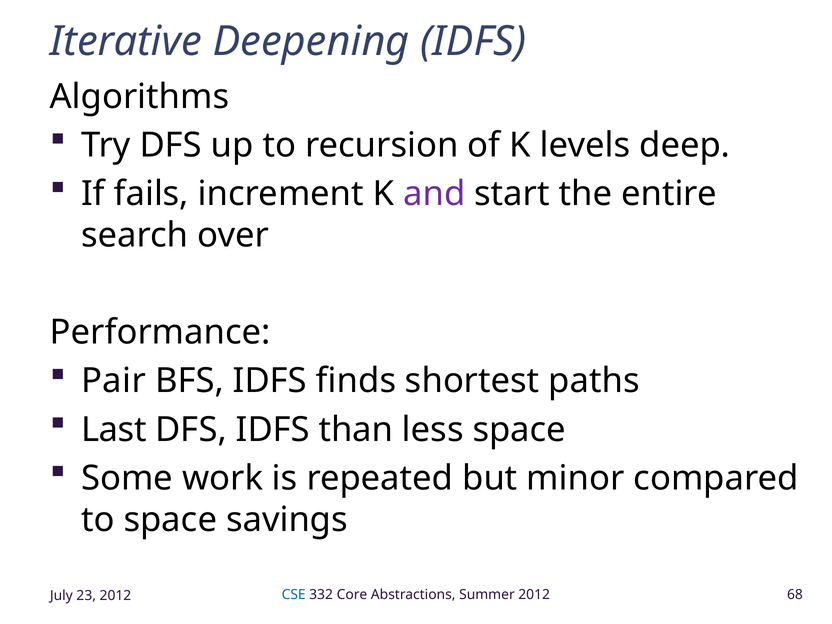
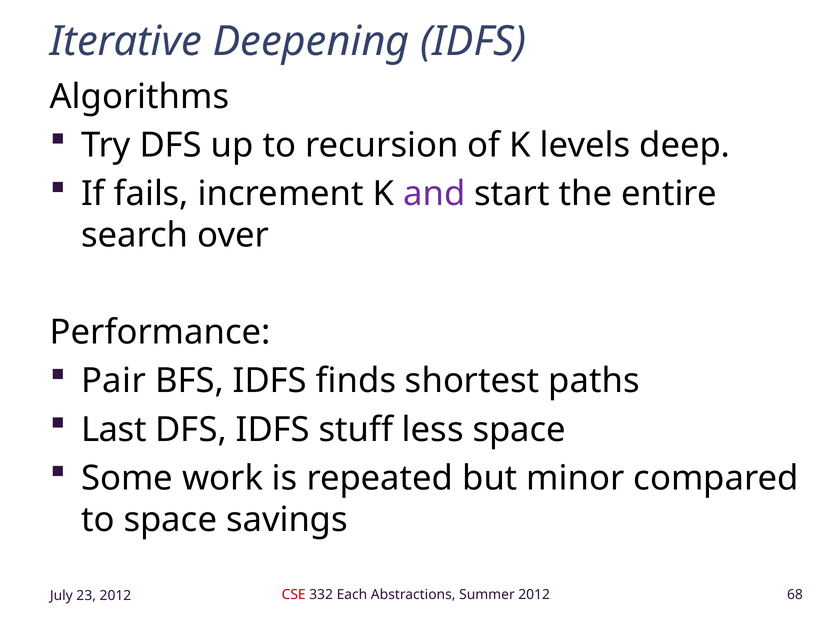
than: than -> stuff (356, 430)
CSE colour: blue -> red (294, 595)
Core: Core -> Each (352, 595)
